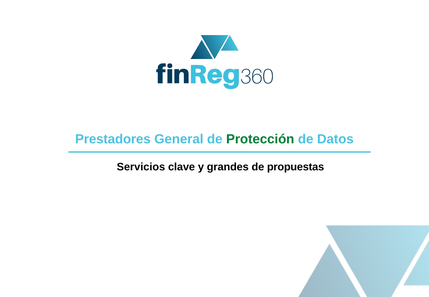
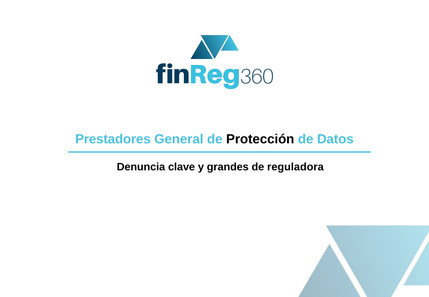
Protección colour: green -> black (260, 139)
Servicios: Servicios -> Denuncia (141, 167)
propuestas: propuestas -> reguladora (295, 167)
